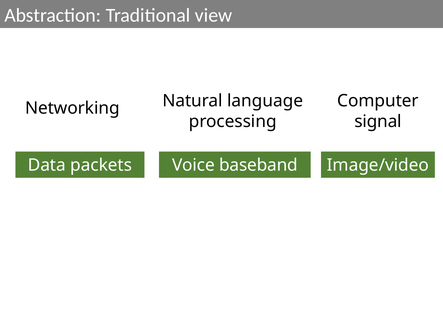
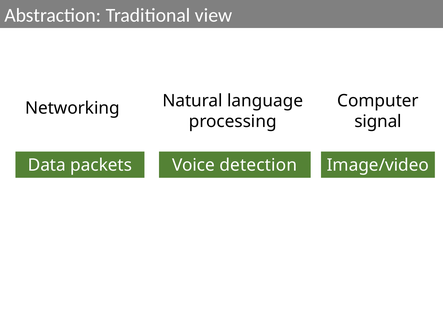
baseband: baseband -> detection (258, 165)
